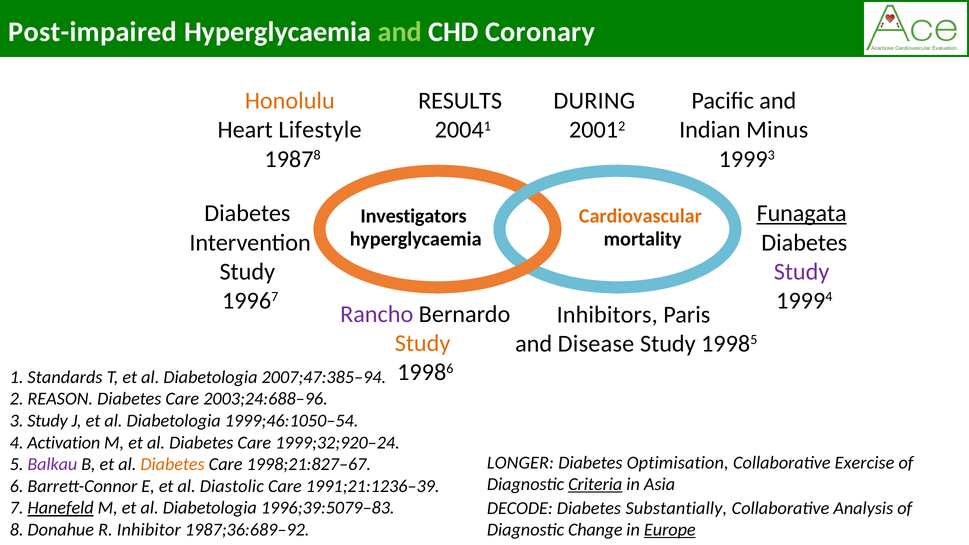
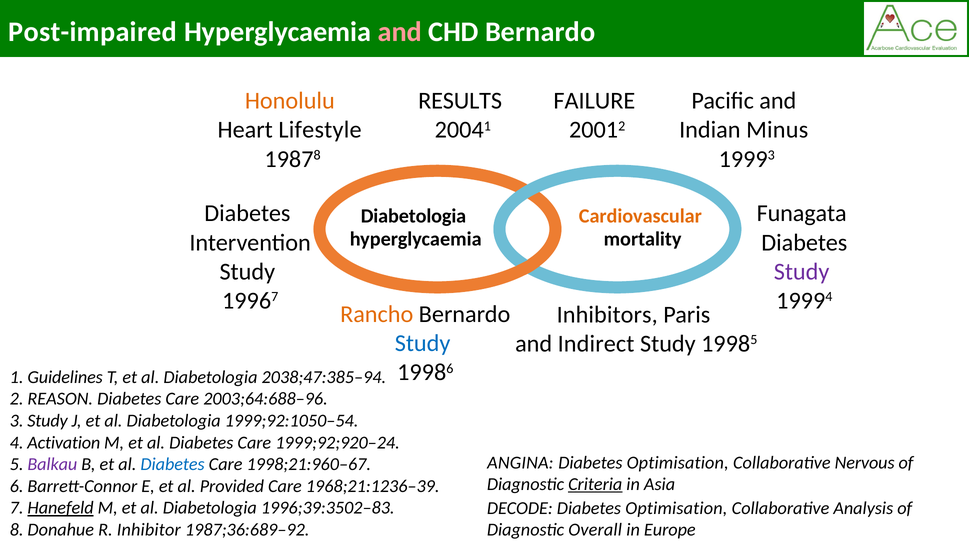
and colour: light green -> pink (400, 32)
CHD Coronary: Coronary -> Bernardo (540, 32)
DURING: DURING -> FAILURE (594, 101)
Funagata underline: present -> none (802, 213)
Investigators: Investigators -> Diabetologia (413, 216)
Rancho colour: purple -> orange (377, 314)
Study colour: orange -> blue (423, 343)
Disease: Disease -> Indirect (596, 344)
Standards: Standards -> Guidelines (65, 377)
2007;47:385–94: 2007;47:385–94 -> 2038;47:385–94 (324, 377)
2003;24:688–96: 2003;24:688–96 -> 2003;64:688–96 (266, 399)
1999;46:1050–54: 1999;46:1050–54 -> 1999;92:1050–54 (292, 421)
1999;32;920–24: 1999;32;920–24 -> 1999;92;920–24 (338, 443)
LONGER: LONGER -> ANGINA (520, 463)
Exercise: Exercise -> Nervous (865, 463)
Diabetes colour: orange -> blue (173, 464)
1998;21:827–67: 1998;21:827–67 -> 1998;21:960–67 (309, 464)
Diastolic: Diastolic -> Provided (232, 486)
1991;21:1236–39: 1991;21:1236–39 -> 1968;21:1236–39 (373, 486)
1996;39:5079–83: 1996;39:5079–83 -> 1996;39:3502–83 (328, 508)
DECODE Diabetes Substantially: Substantially -> Optimisation (676, 508)
Change: Change -> Overall (595, 530)
Europe underline: present -> none (670, 530)
